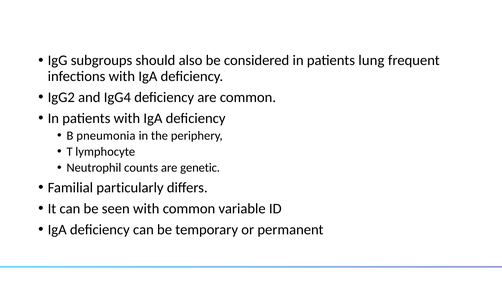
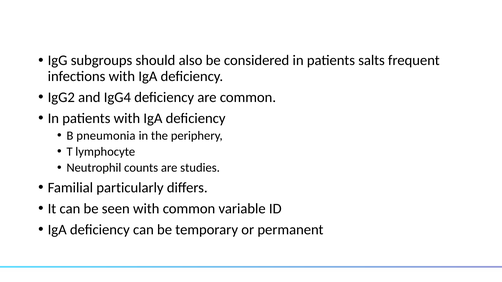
lung: lung -> salts (372, 61)
genetic: genetic -> studies (200, 168)
